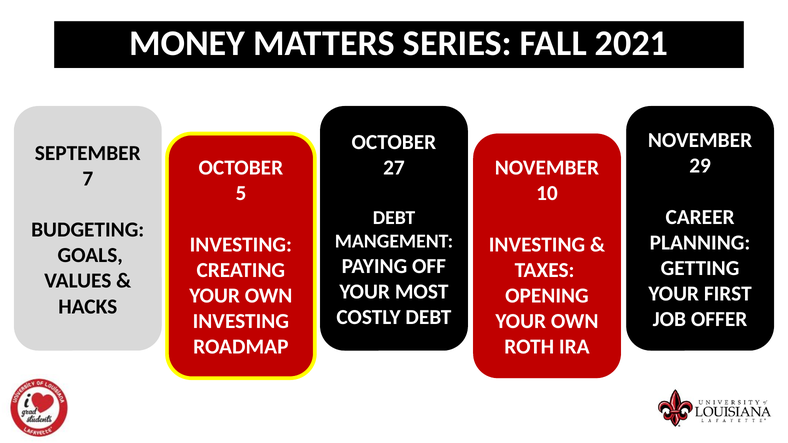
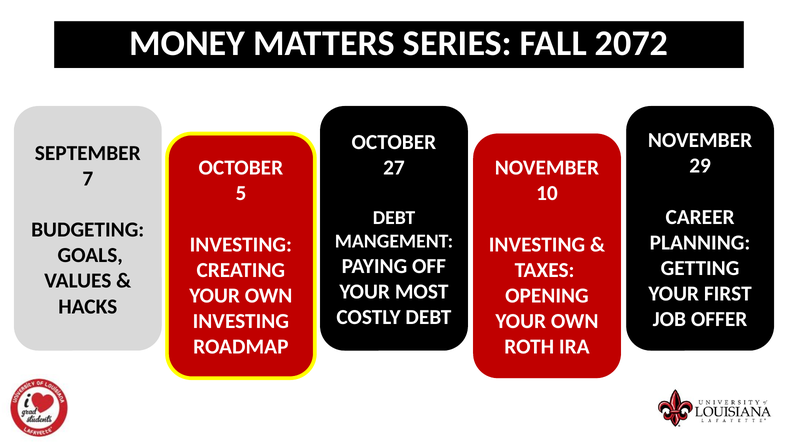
2021: 2021 -> 2072 (632, 44)
